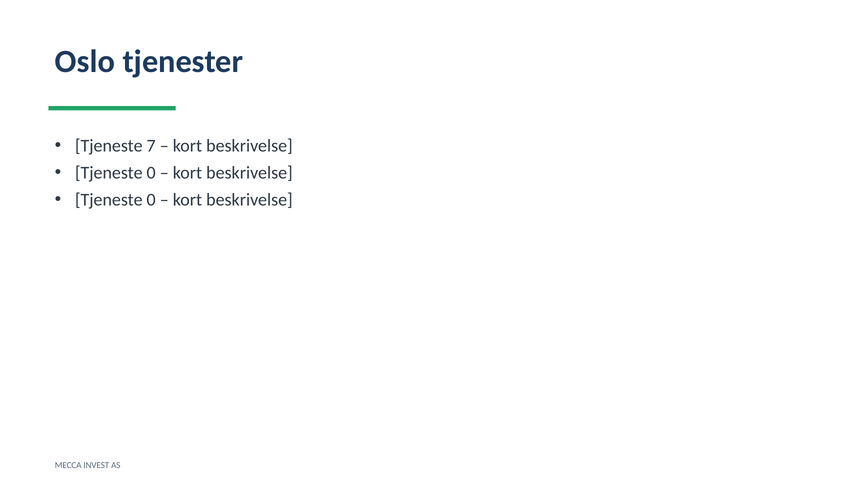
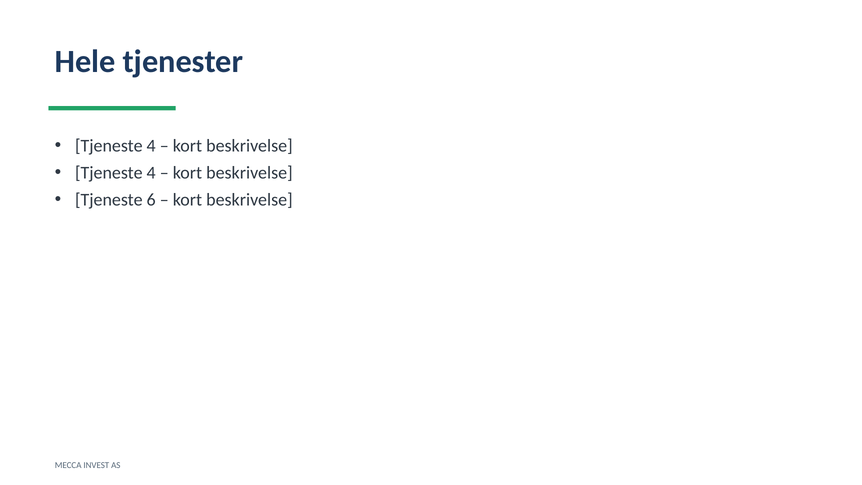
Oslo: Oslo -> Hele (85, 62)
7: 7 -> 4 (151, 146)
0: 0 -> 4 (151, 173)
0: 0 -> 6 (151, 200)
